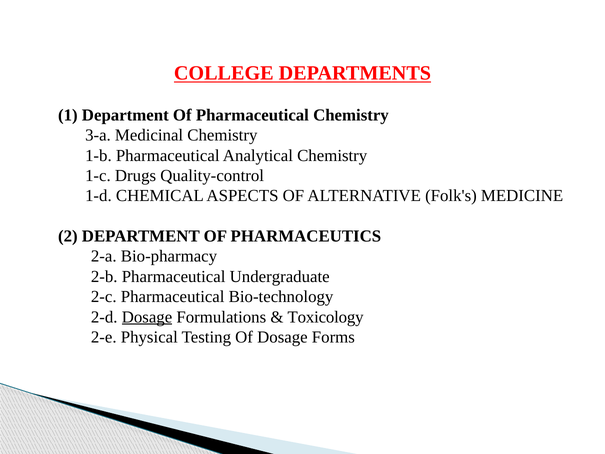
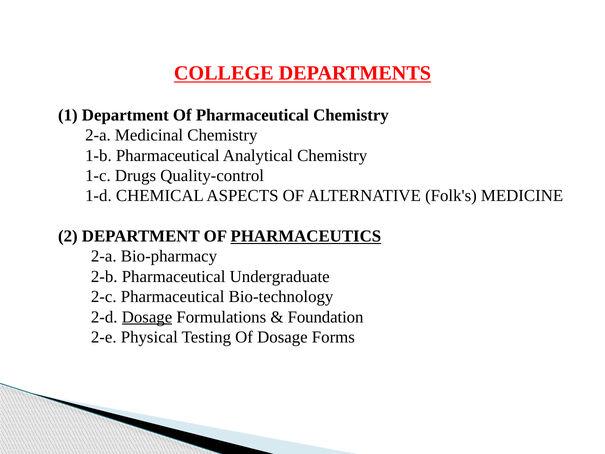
3-a: 3-a -> 2-a (98, 135)
PHARMACEUTICS underline: none -> present (306, 236)
Toxicology: Toxicology -> Foundation (326, 317)
